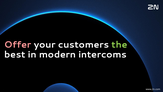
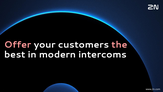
the colour: light green -> pink (119, 44)
